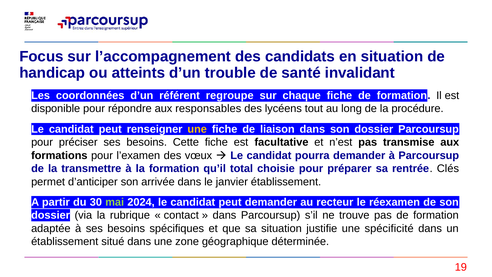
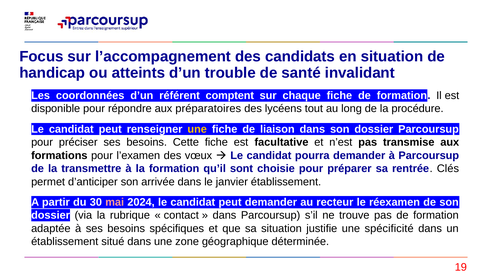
regroupe: regroupe -> comptent (230, 95)
responsables: responsables -> préparatoires (208, 109)
total: total -> sont (242, 168)
mai colour: light green -> pink (115, 202)
